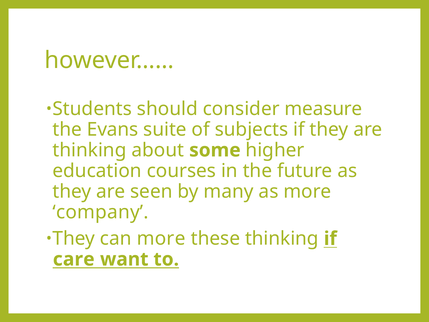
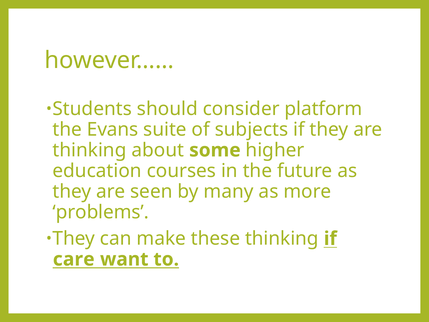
measure: measure -> platform (323, 109)
company: company -> problems (101, 212)
can more: more -> make (161, 238)
